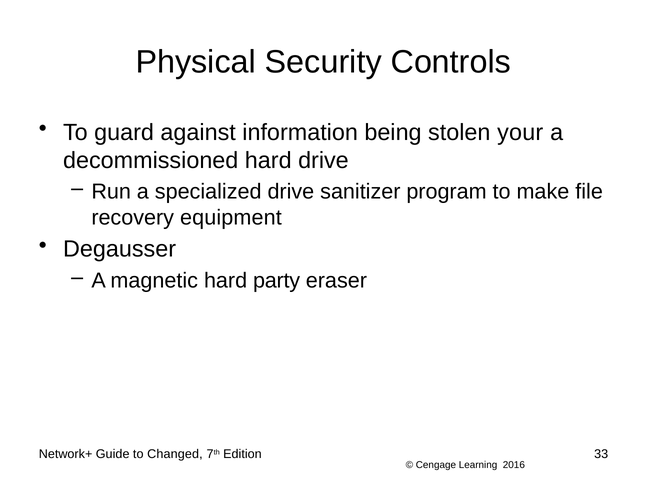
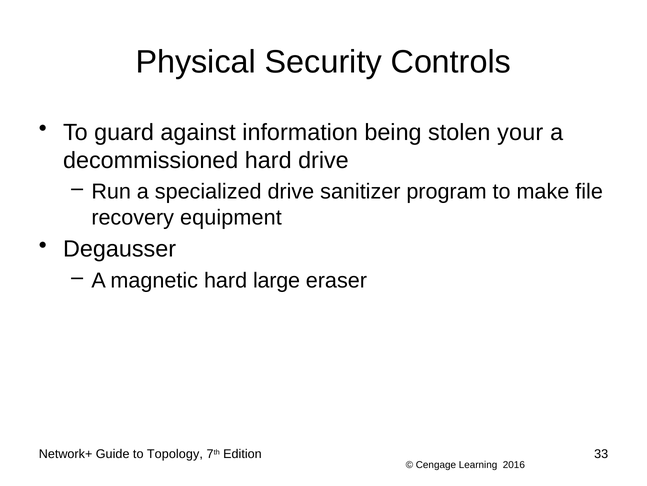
party: party -> large (277, 280)
Changed: Changed -> Topology (175, 454)
